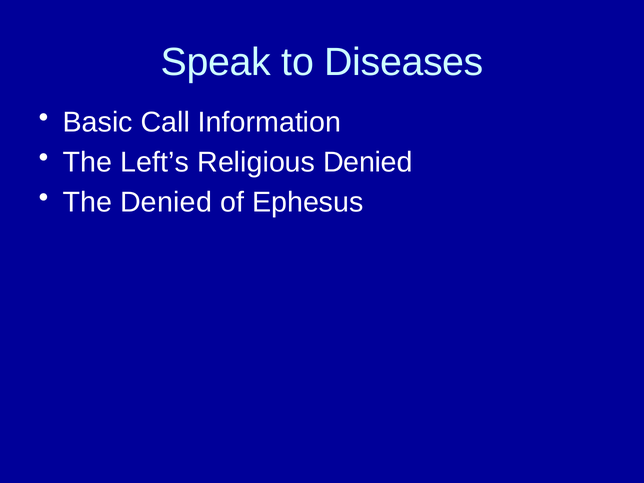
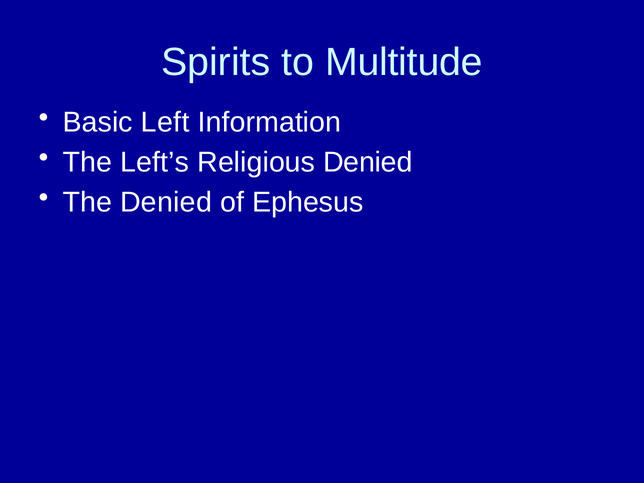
Speak: Speak -> Spirits (216, 62)
Diseases: Diseases -> Multitude (404, 62)
Call: Call -> Left (165, 122)
